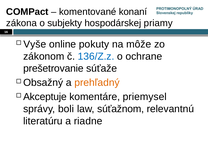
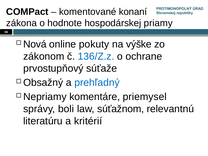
subjekty: subjekty -> hodnote (65, 23)
Vyše: Vyše -> Nová (35, 44)
môže: môže -> výške (139, 44)
prešetrovanie: prešetrovanie -> prvostupňový (53, 68)
prehľadný colour: orange -> blue (97, 83)
Akceptuje: Akceptuje -> Nepriamy (45, 97)
riadne: riadne -> kritérií (88, 121)
